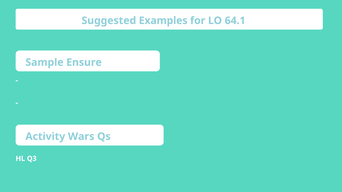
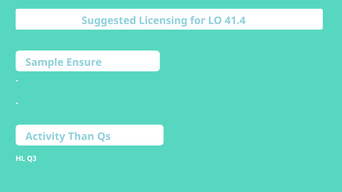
Examples: Examples -> Licensing (163, 21)
64.1: 64.1 -> 41.4 (235, 21)
Wars: Wars -> Than (81, 137)
